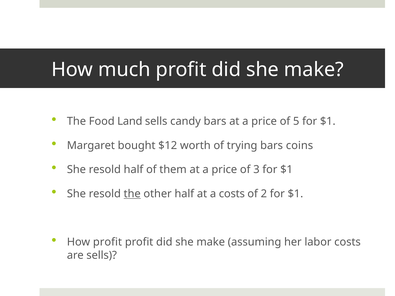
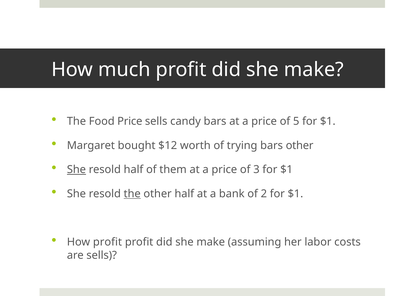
Food Land: Land -> Price (130, 121)
bars coins: coins -> other (300, 146)
She underline: none -> present (76, 170)
a costs: costs -> bank (232, 194)
